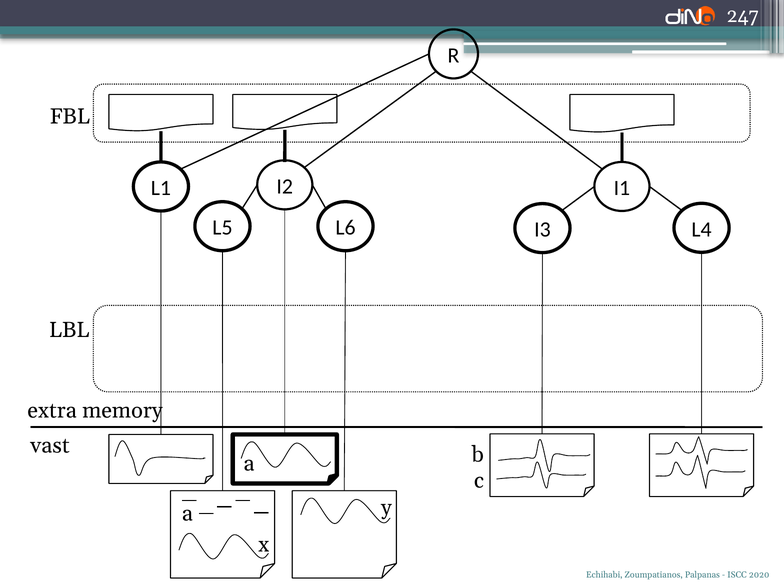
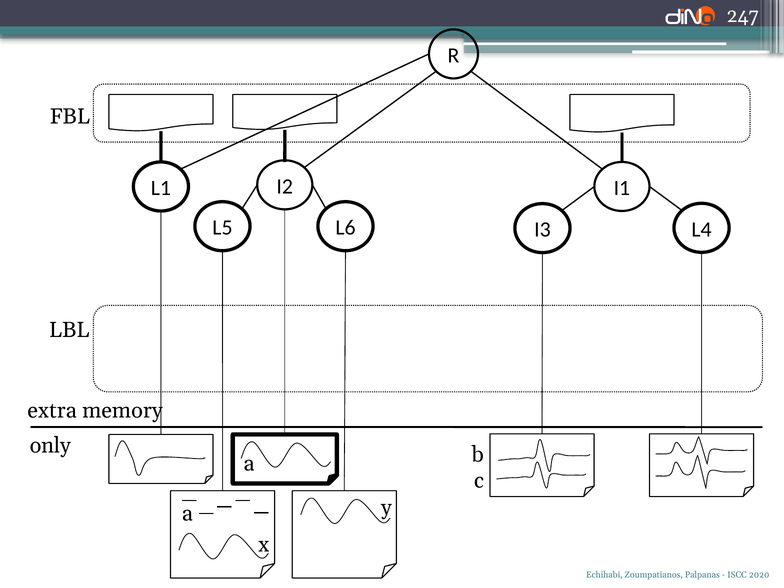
vast: vast -> only (50, 446)
